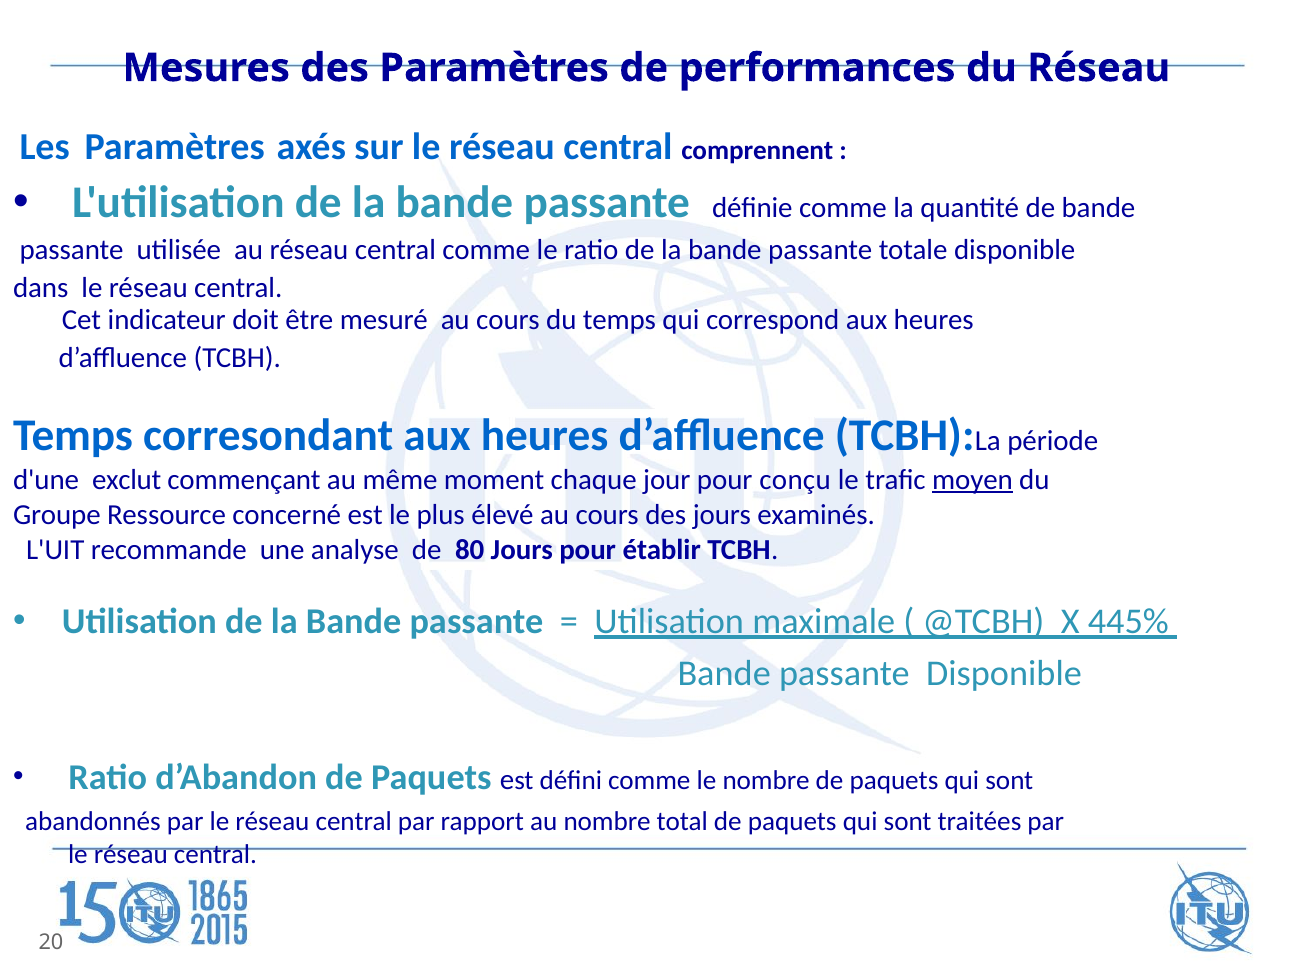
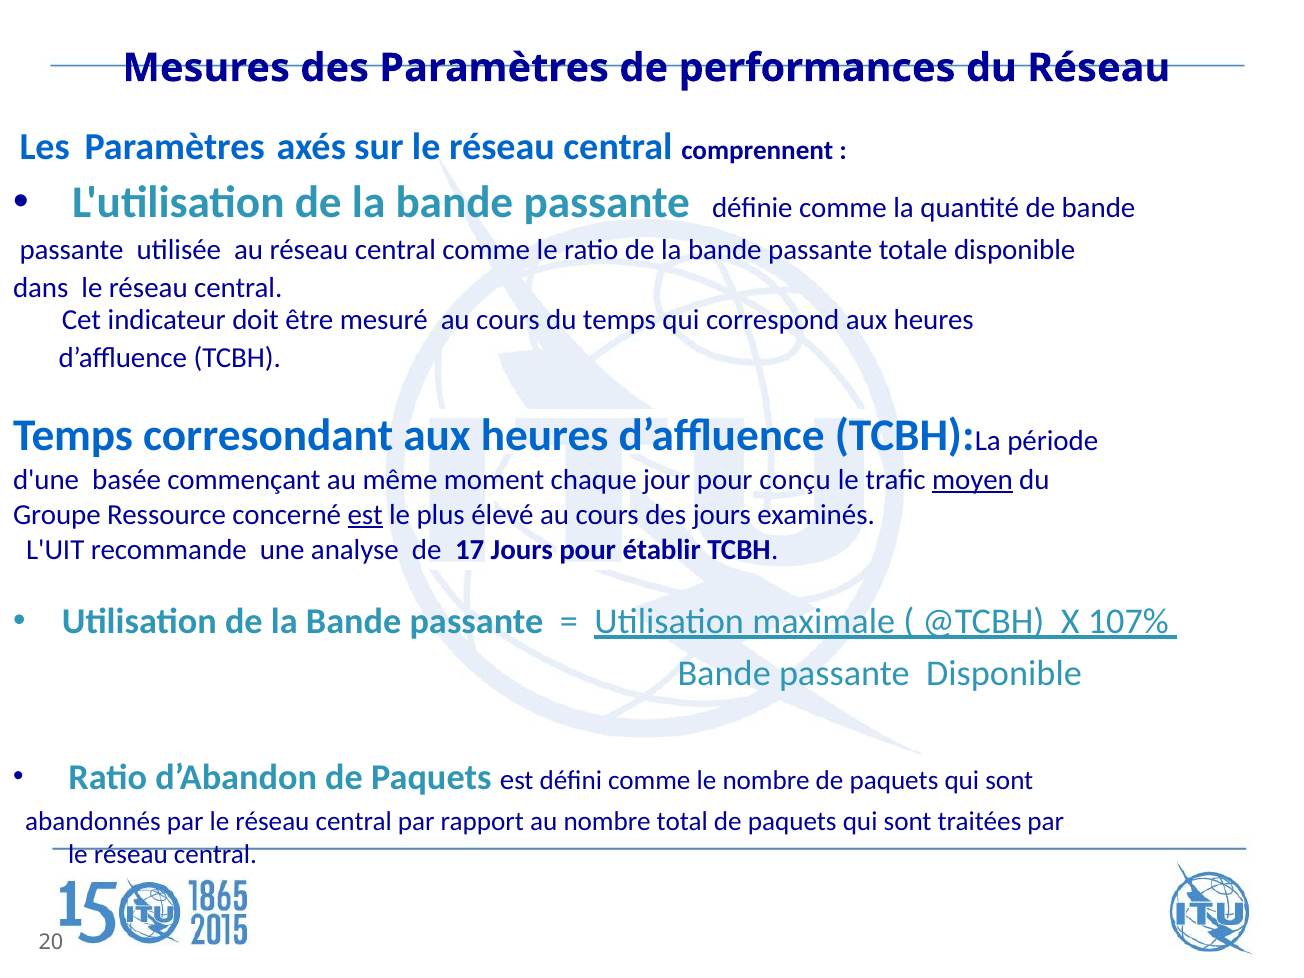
exclut: exclut -> basée (127, 479)
est underline: none -> present (365, 515)
80: 80 -> 17 (470, 550)
445%: 445% -> 107% (1128, 621)
